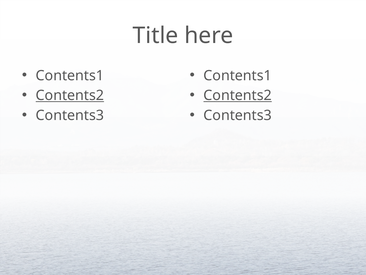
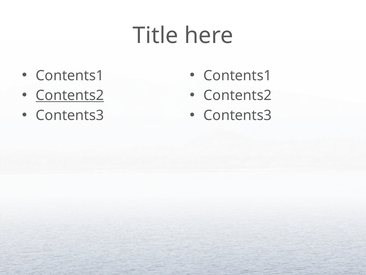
Contents2 underline: present -> none (238, 95)
